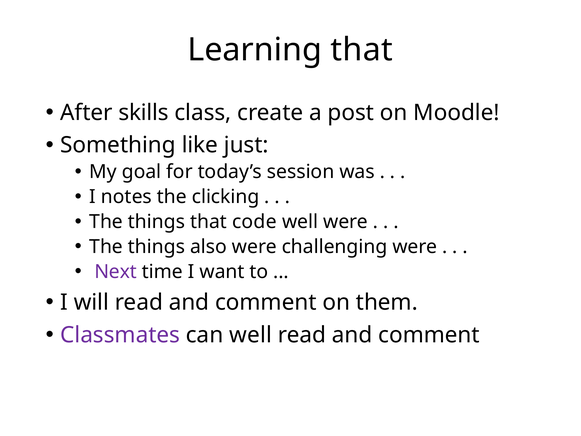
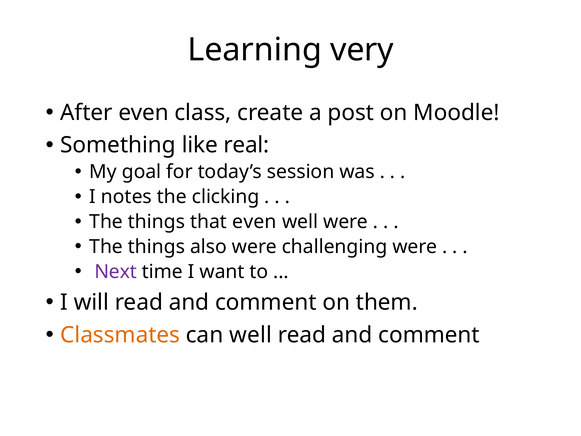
Learning that: that -> very (362, 50)
After skills: skills -> even (144, 113)
just: just -> real (246, 145)
that code: code -> even (254, 222)
Classmates colour: purple -> orange (120, 335)
